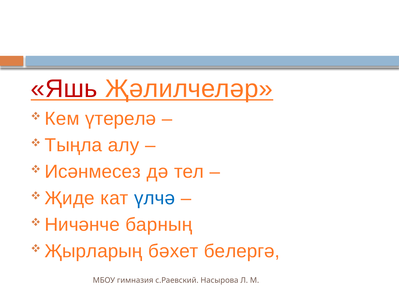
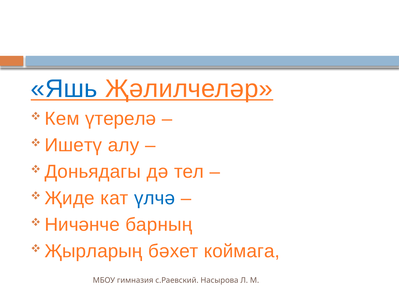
Яшь colour: red -> blue (64, 89)
Тыңла: Тыңла -> Ишетү (73, 145)
Исәнмесез: Исәнмесез -> Доньядагы (93, 172)
белергә: белергә -> коймага (242, 251)
